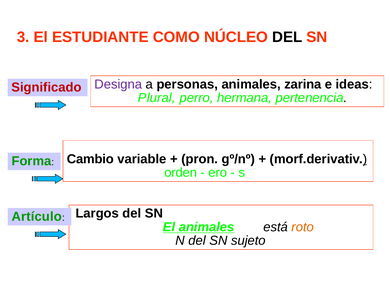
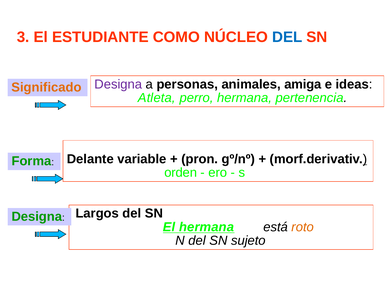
DEL colour: black -> blue (287, 37)
zarina: zarina -> amiga (303, 84)
Significado colour: red -> orange (46, 87)
Plural: Plural -> Atleta (157, 98)
Cambio: Cambio -> Delante (90, 159)
Artículo: Artículo -> Designa (37, 216)
El animales: animales -> hermana (207, 227)
